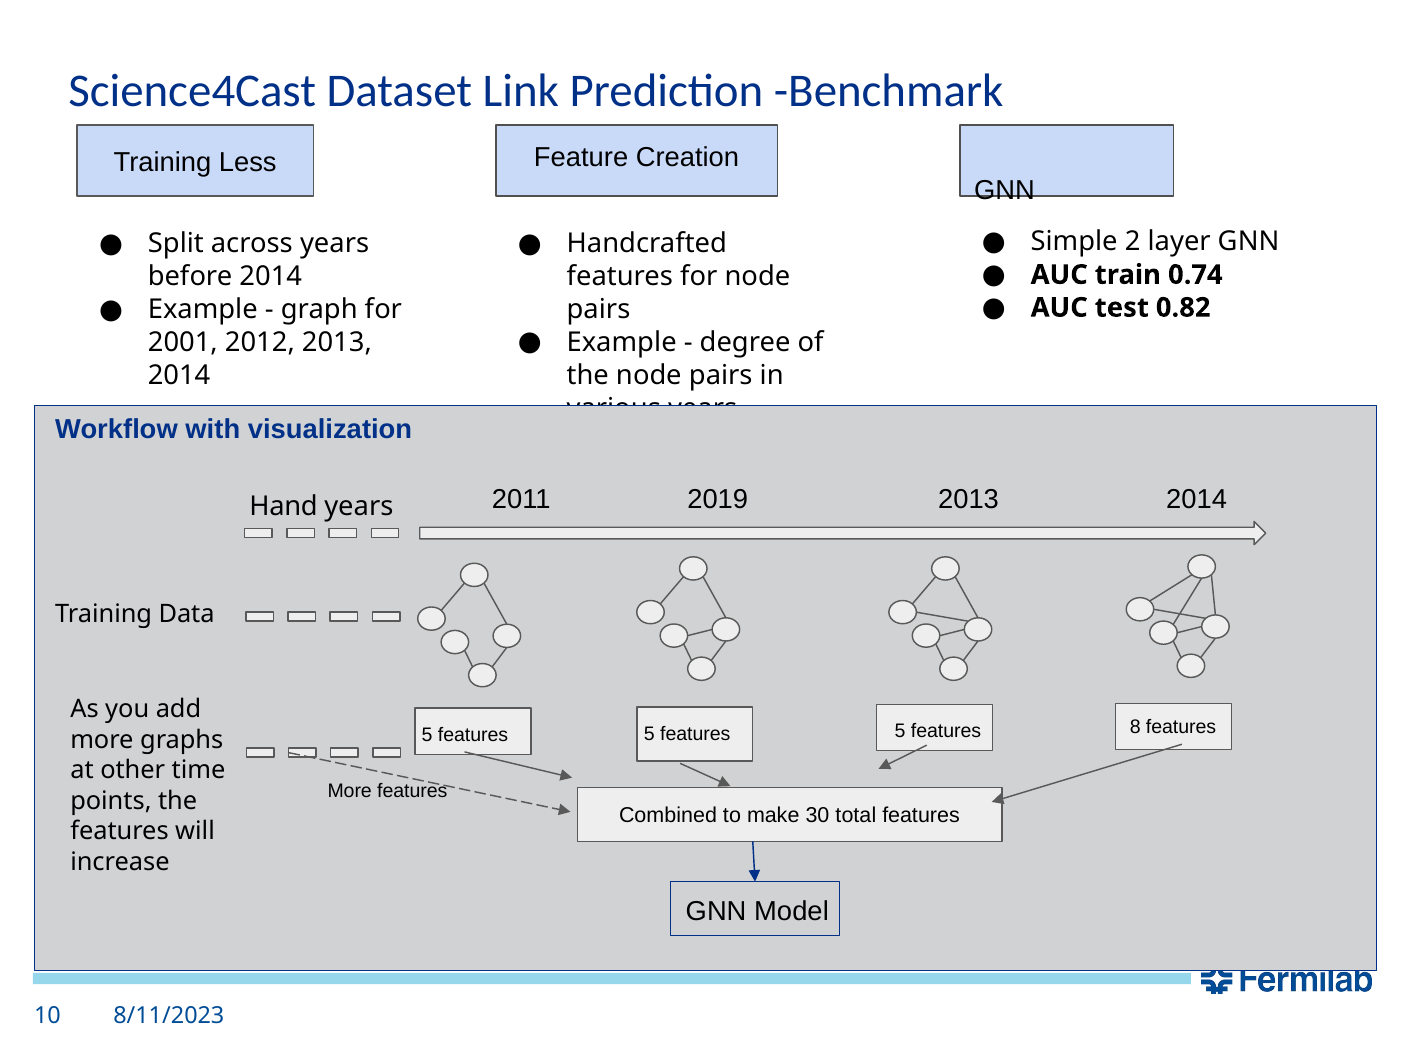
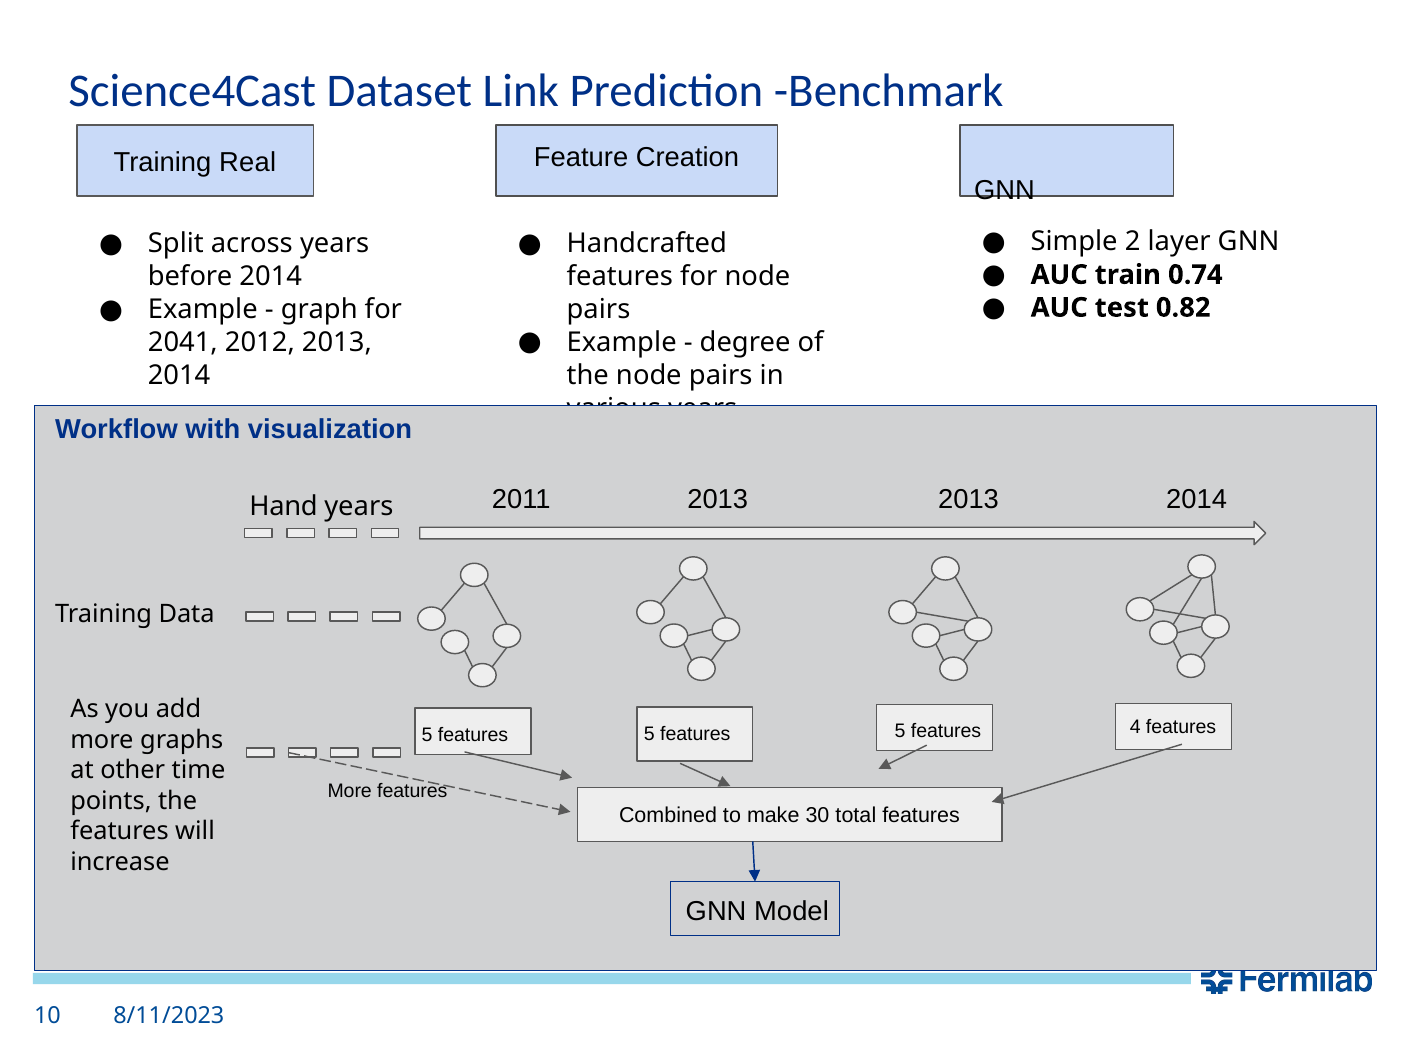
Less: Less -> Real (248, 162)
2001: 2001 -> 2041 (183, 342)
2011 2019: 2019 -> 2013 (718, 500)
8: 8 -> 4 (1135, 727)
